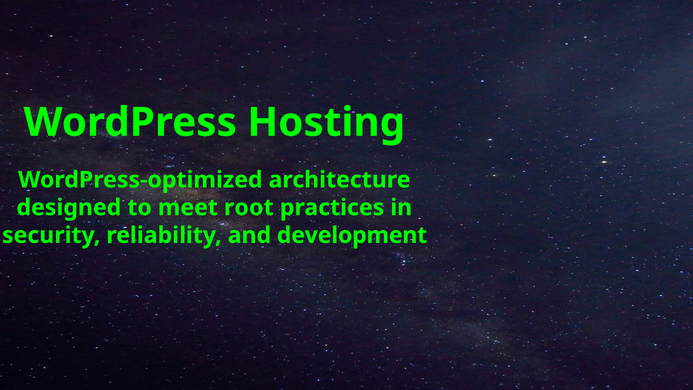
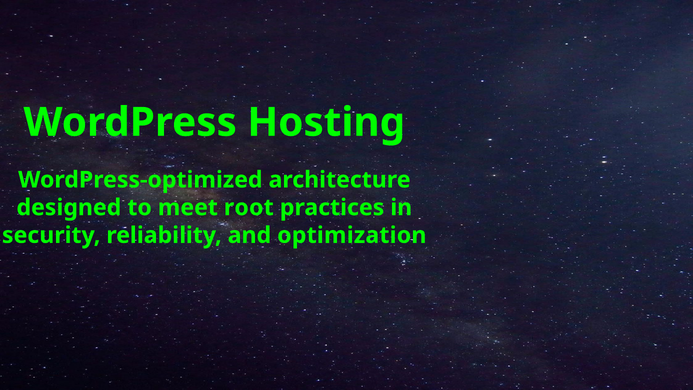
development: development -> optimization (352, 235)
